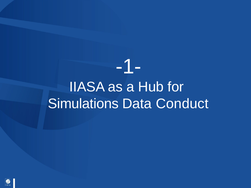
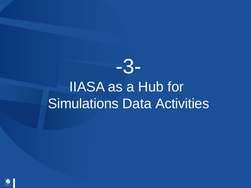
-1-: -1- -> -3- (129, 67)
Conduct: Conduct -> Activities (182, 104)
